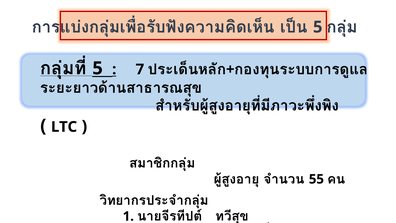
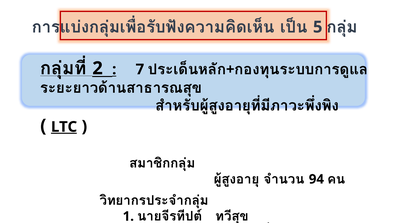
5: 5 -> 2 (98, 68)
LTC underline: none -> present (64, 127)
55: 55 -> 94 (316, 179)
